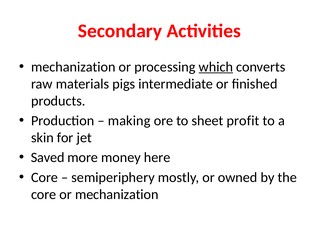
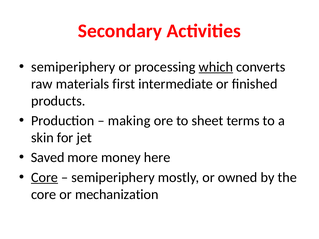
mechanization: mechanization -> semiperiphery (73, 67)
pigs: pigs -> first (124, 84)
profit: profit -> terms (243, 121)
Core underline: none -> present (45, 178)
